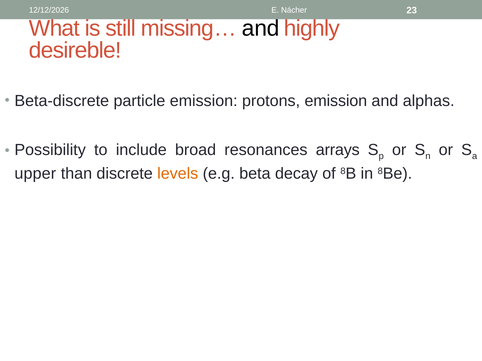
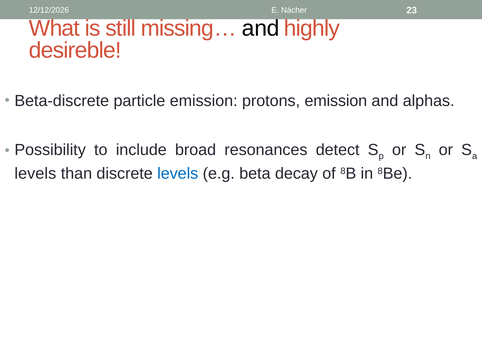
arrays: arrays -> detect (338, 150)
upper: upper -> levels (35, 174)
levels colour: orange -> blue (178, 174)
